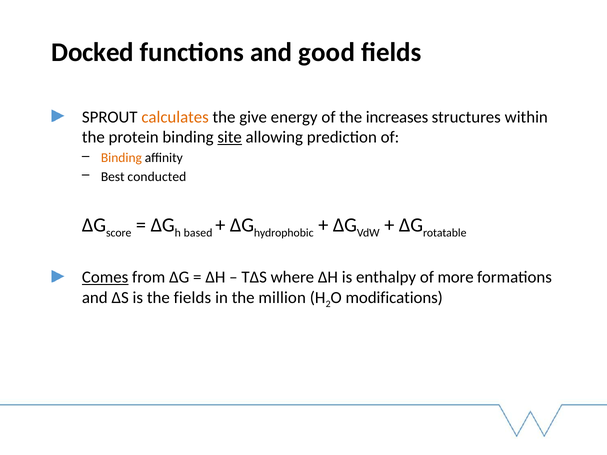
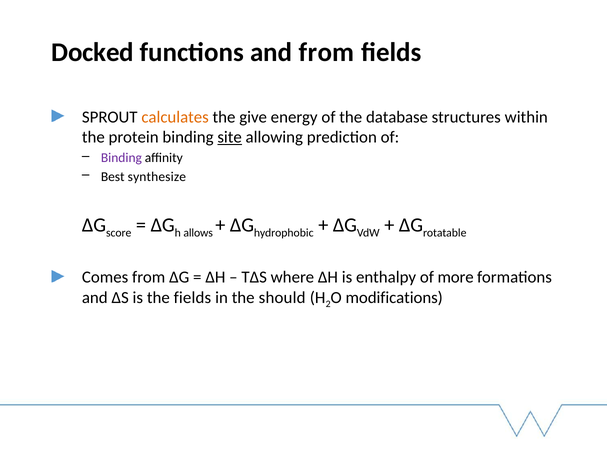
and good: good -> from (327, 52)
increases: increases -> database (397, 117)
Binding colour: orange -> purple (121, 158)
conducted: conducted -> synthesize (157, 177)
based: based -> allows (198, 233)
Comes underline: present -> none (105, 277)
million: million -> should (282, 298)
